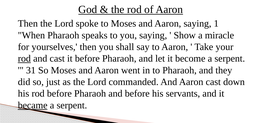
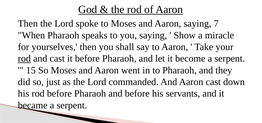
1: 1 -> 7 (216, 24)
31: 31 -> 15 (31, 70)
became underline: present -> none (33, 105)
